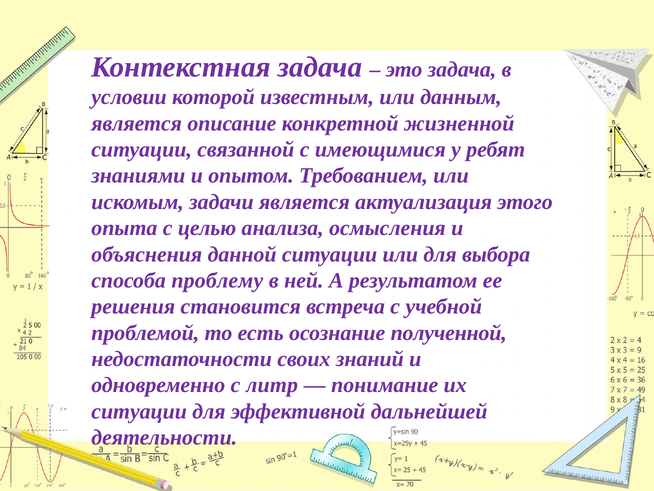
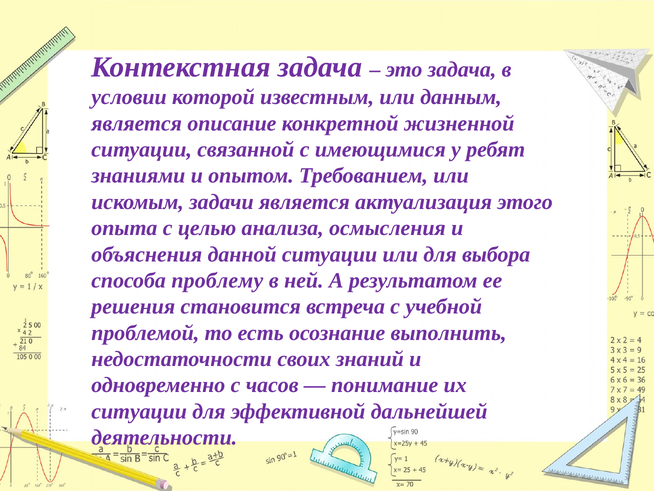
полученной: полученной -> выполнить (449, 333)
литр: литр -> часов (272, 385)
